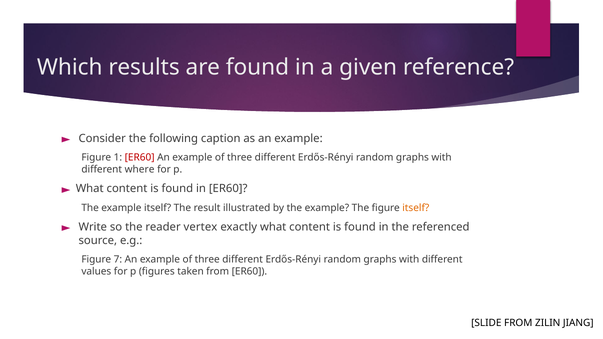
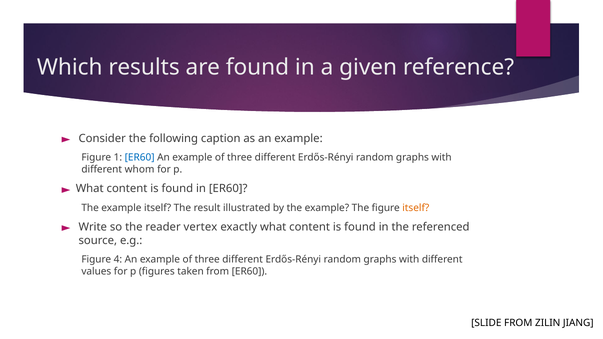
ER60 colour: red -> blue (140, 158)
where: where -> whom (140, 170)
7: 7 -> 4 (118, 260)
